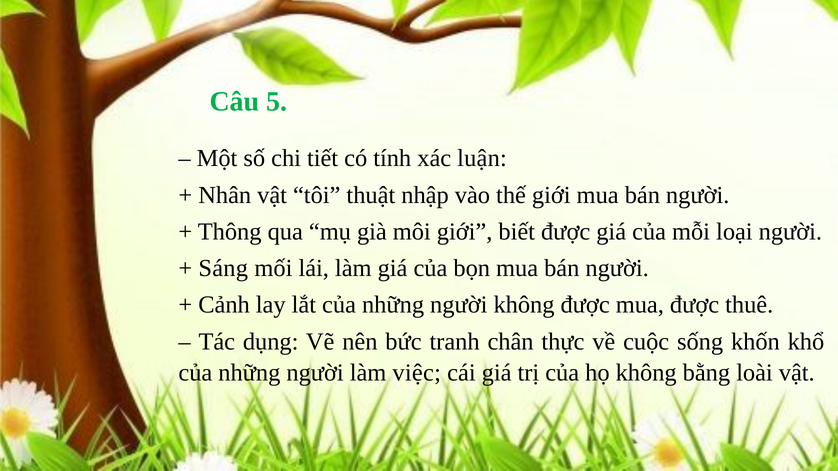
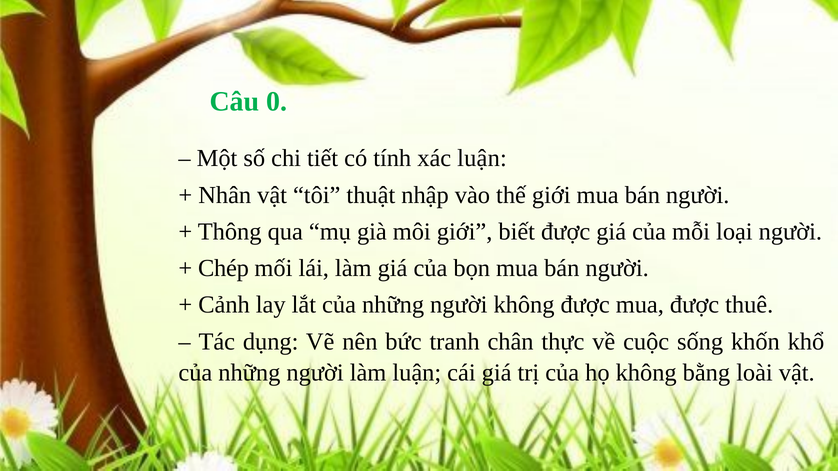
5: 5 -> 0 (277, 102)
Sáng: Sáng -> Chép (223, 268)
làm việc: việc -> luận (417, 373)
